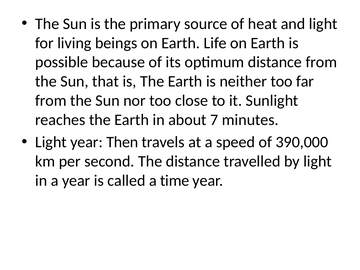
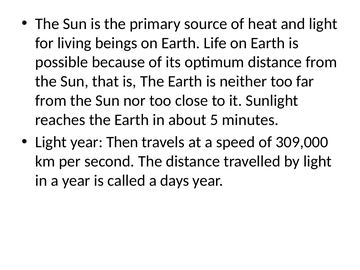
7: 7 -> 5 (214, 120)
390,000: 390,000 -> 309,000 (302, 142)
time: time -> days (175, 181)
